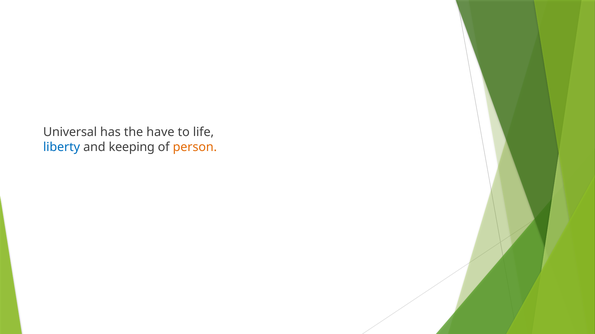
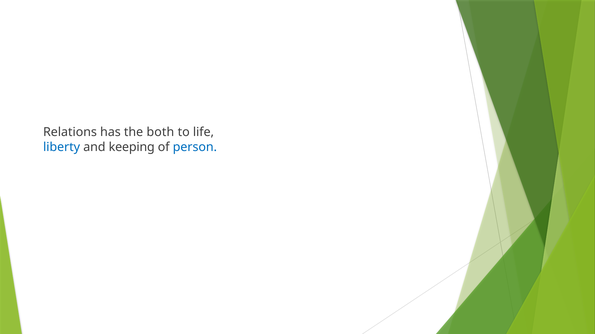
Universal: Universal -> Relations (70, 132)
have: have -> both (160, 132)
person colour: orange -> blue (195, 147)
